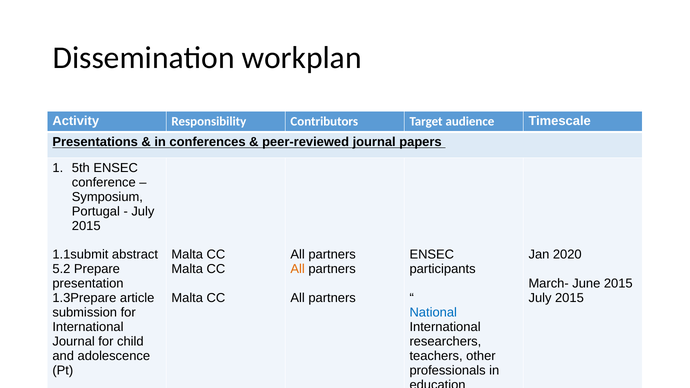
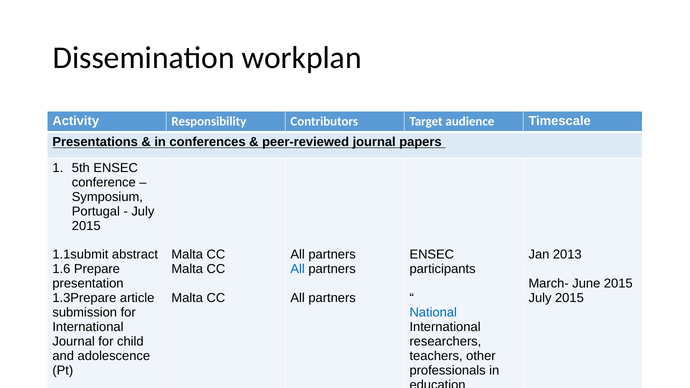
2020: 2020 -> 2013 (567, 255)
5.2: 5.2 -> 1.6 (61, 269)
All colour: orange -> blue (298, 269)
